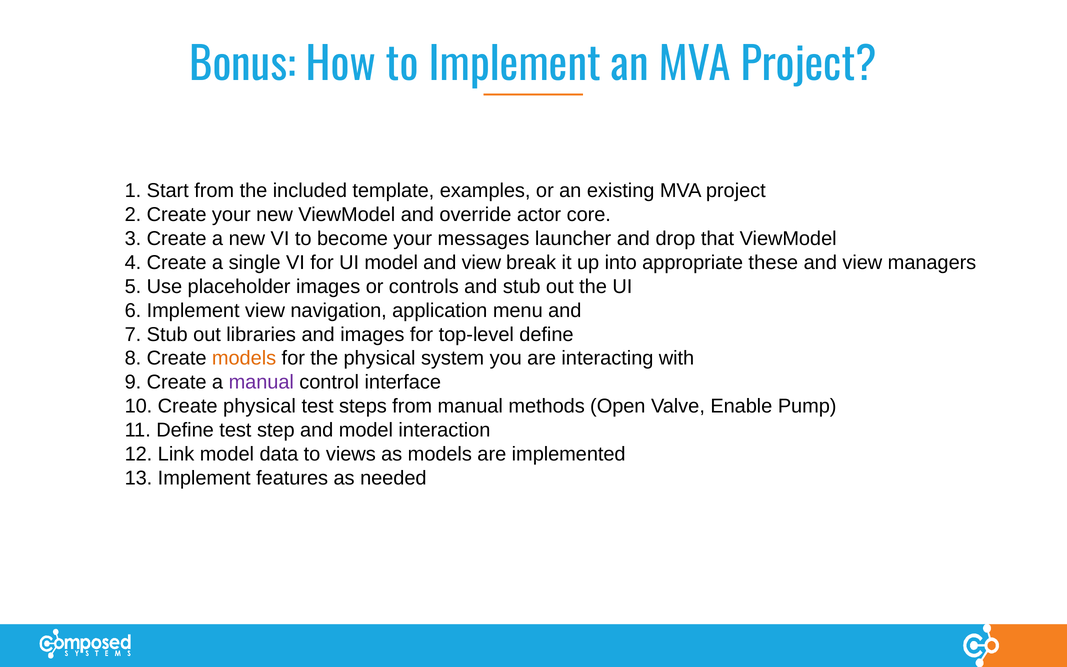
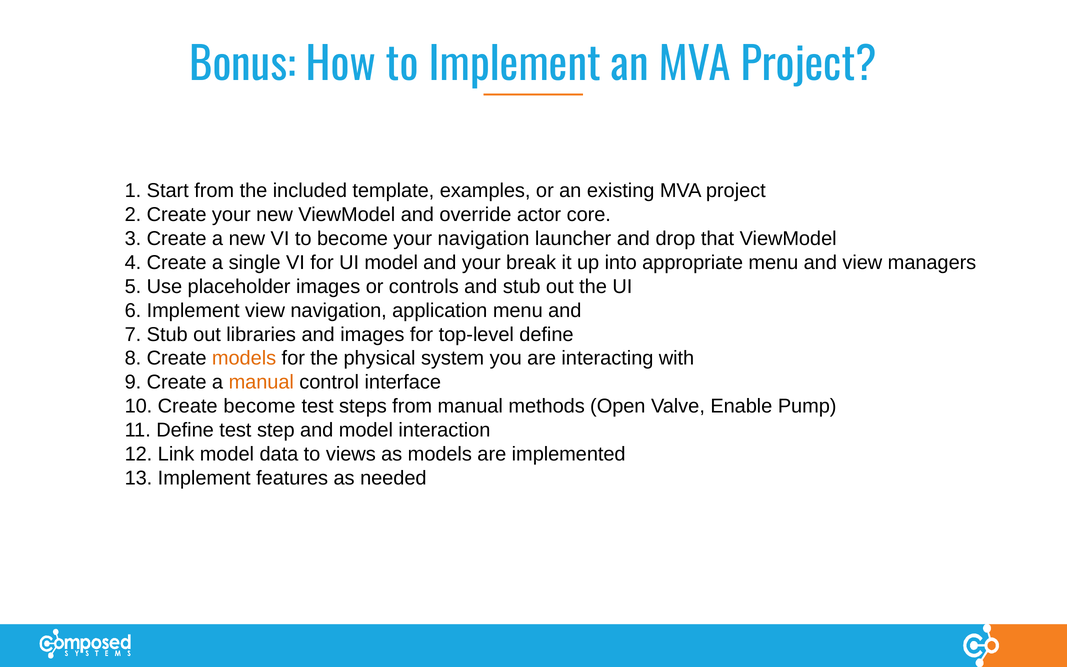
your messages: messages -> navigation (484, 238)
view: view -> your (481, 262)
appropriate these: these -> menu (773, 262)
manual colour: purple -> orange (261, 382)
Create physical: physical -> become (259, 406)
